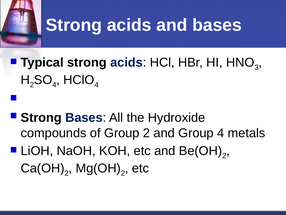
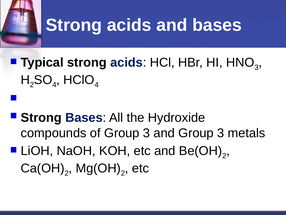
of Group 2: 2 -> 3 (147, 133)
and Group 4: 4 -> 3 (221, 133)
